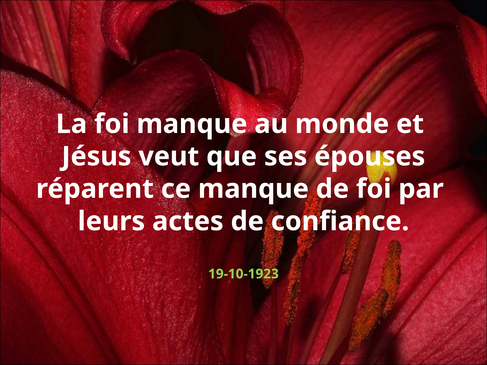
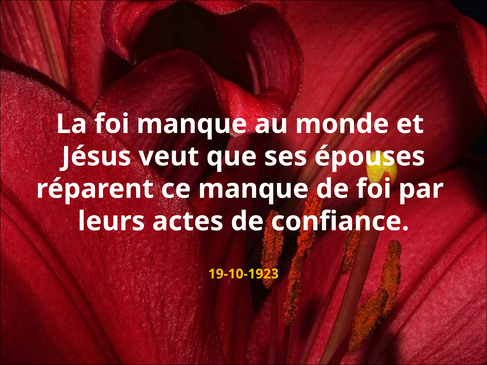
19-10-1923 colour: light green -> yellow (243, 274)
